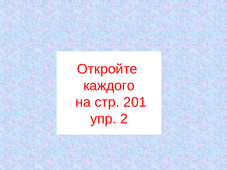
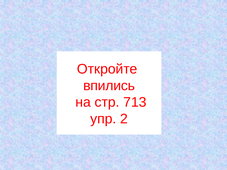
каждого: каждого -> впились (109, 86)
201: 201 -> 713 (135, 102)
